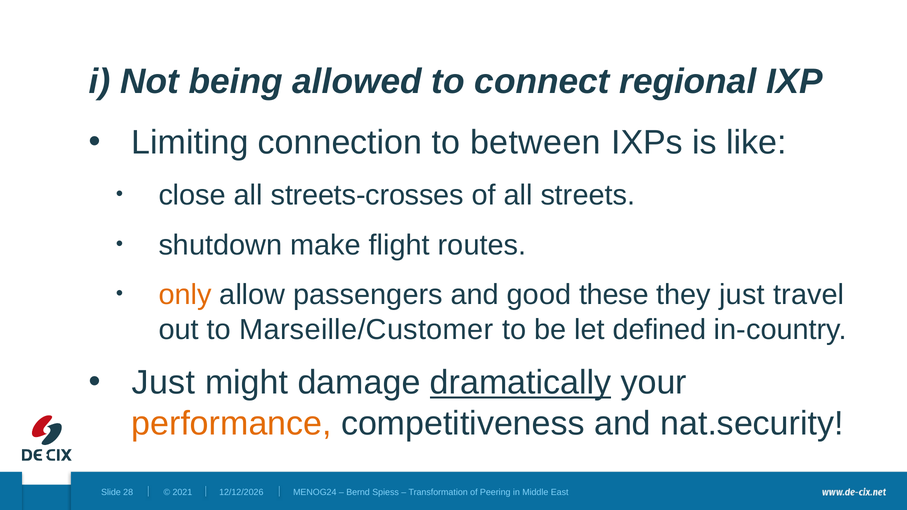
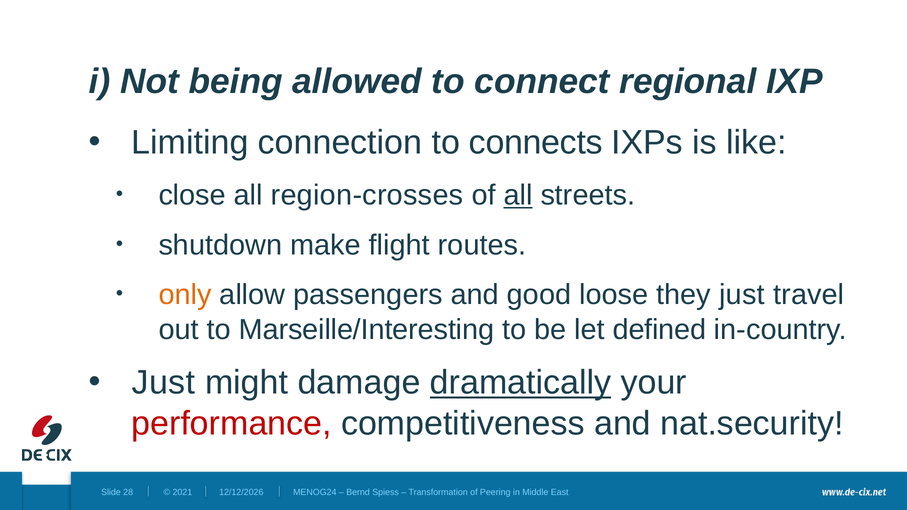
between: between -> connects (536, 143)
streets-crosses: streets-crosses -> region-crosses (367, 195)
all underline: none -> present (518, 195)
these: these -> loose (614, 295)
Marseille/Customer: Marseille/Customer -> Marseille/Interesting (366, 330)
performance colour: orange -> red (232, 424)
